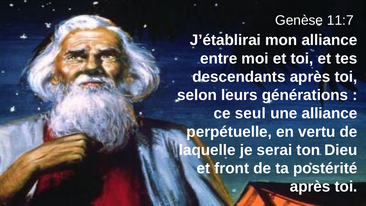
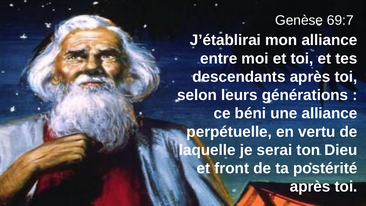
11:7: 11:7 -> 69:7 (340, 20)
seul: seul -> béni (250, 113)
